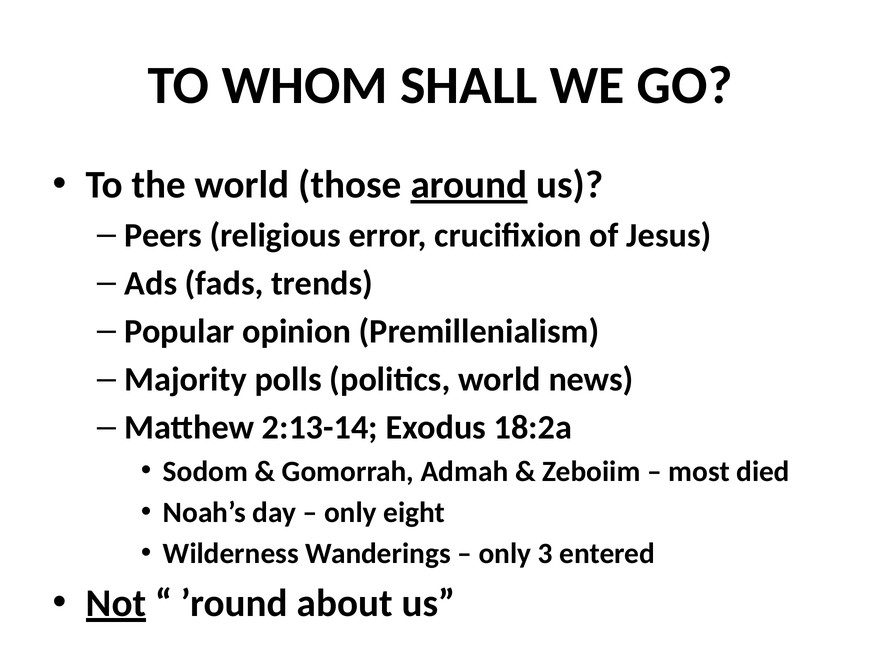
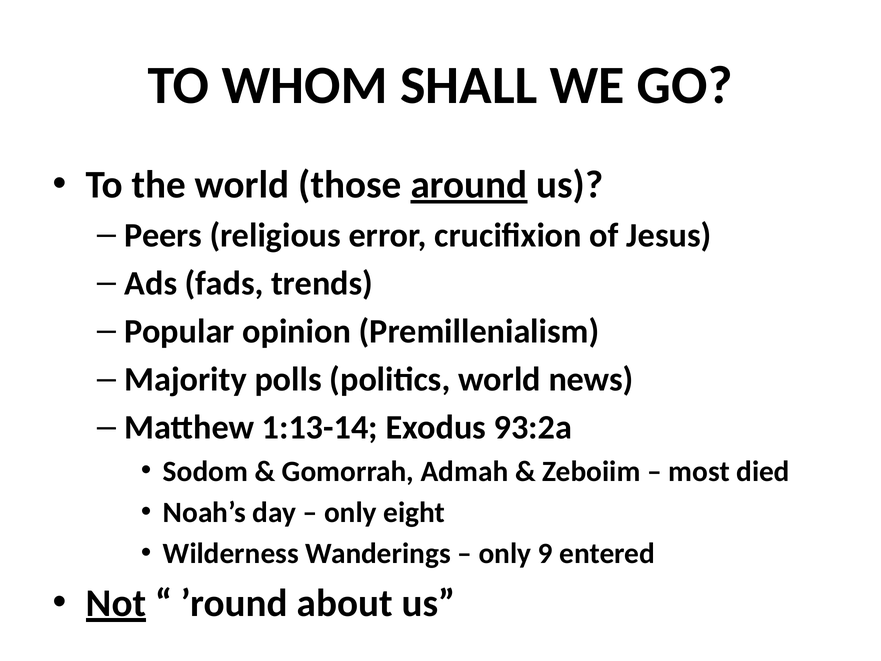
2:13-14: 2:13-14 -> 1:13-14 (320, 427)
18:2a: 18:2a -> 93:2a (533, 427)
3: 3 -> 9 (545, 553)
